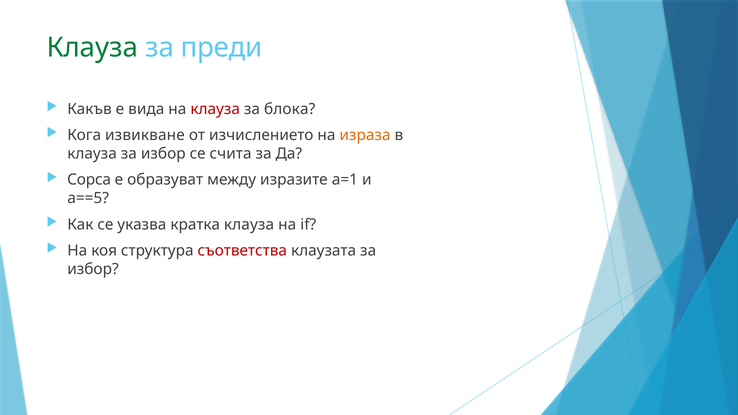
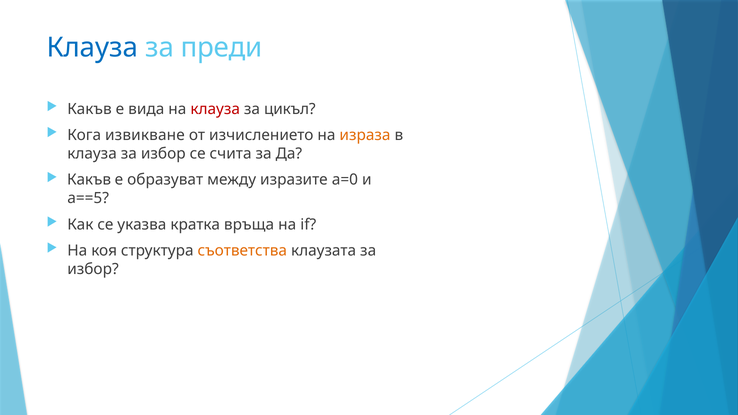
Клауза colour: green -> blue (92, 48)
блока: блока -> цикъл (290, 109)
Сорса: Сорса -> Какъв (89, 180)
a=1: a=1 -> a=0 (345, 180)
кратка клауза: клауза -> връща (249, 225)
съответства colour: red -> orange (242, 251)
